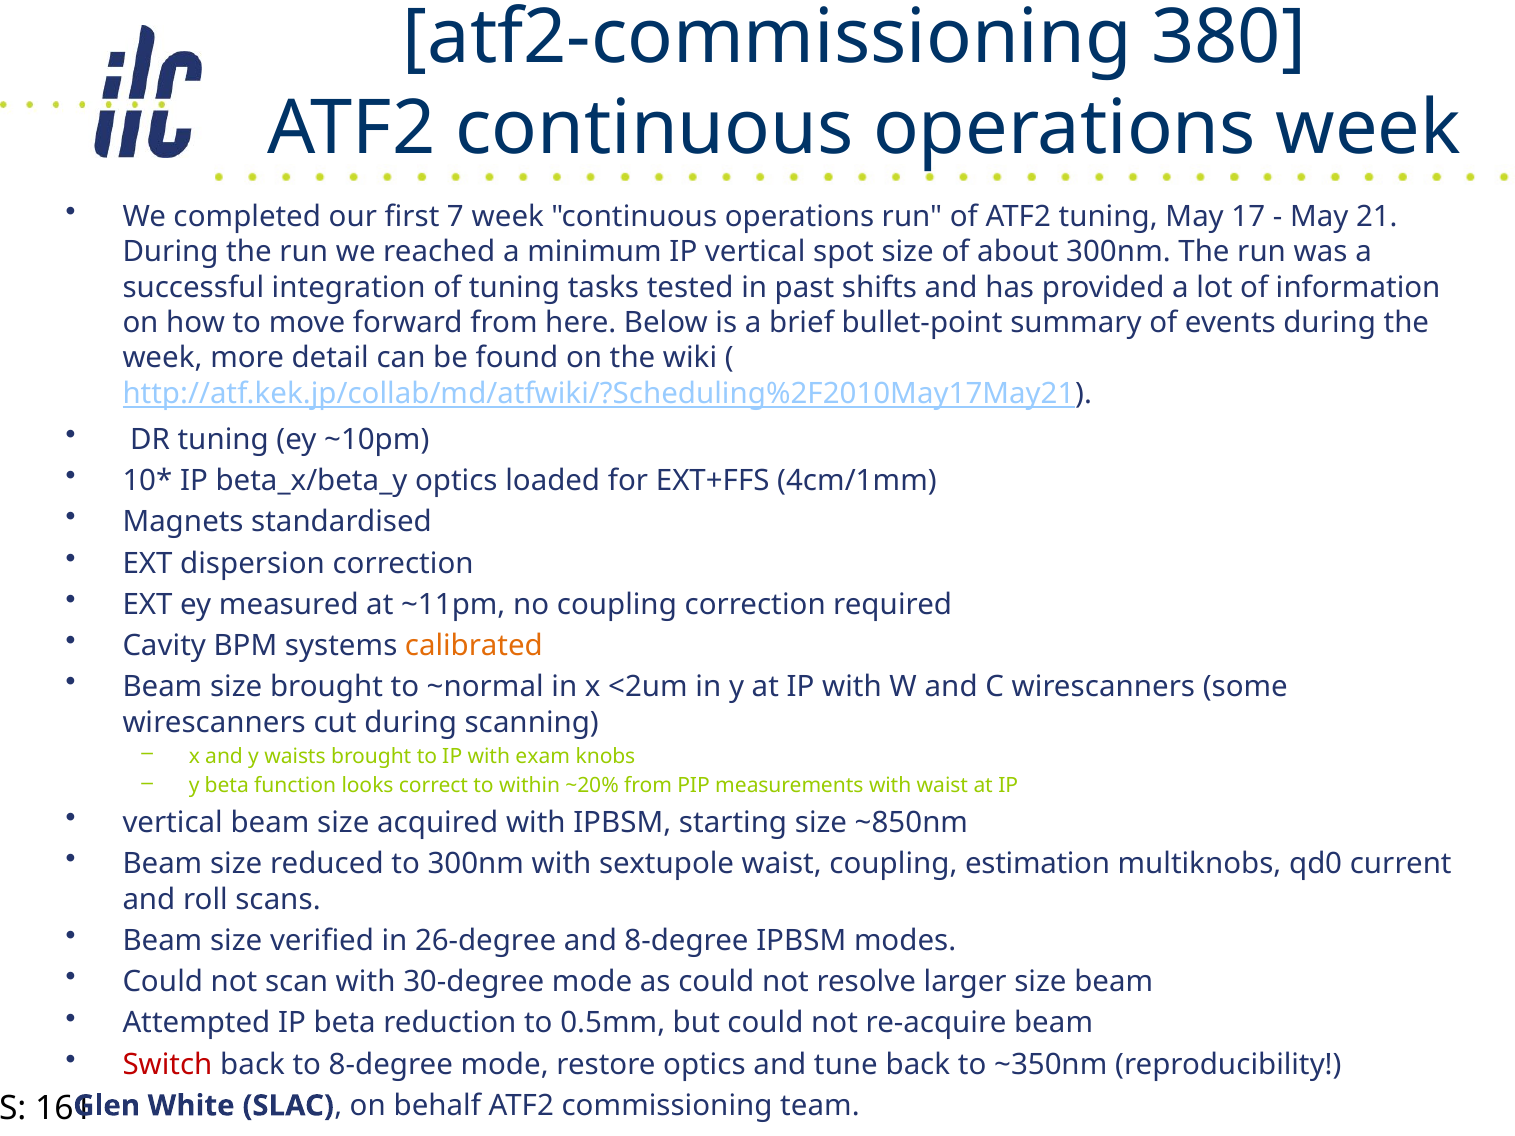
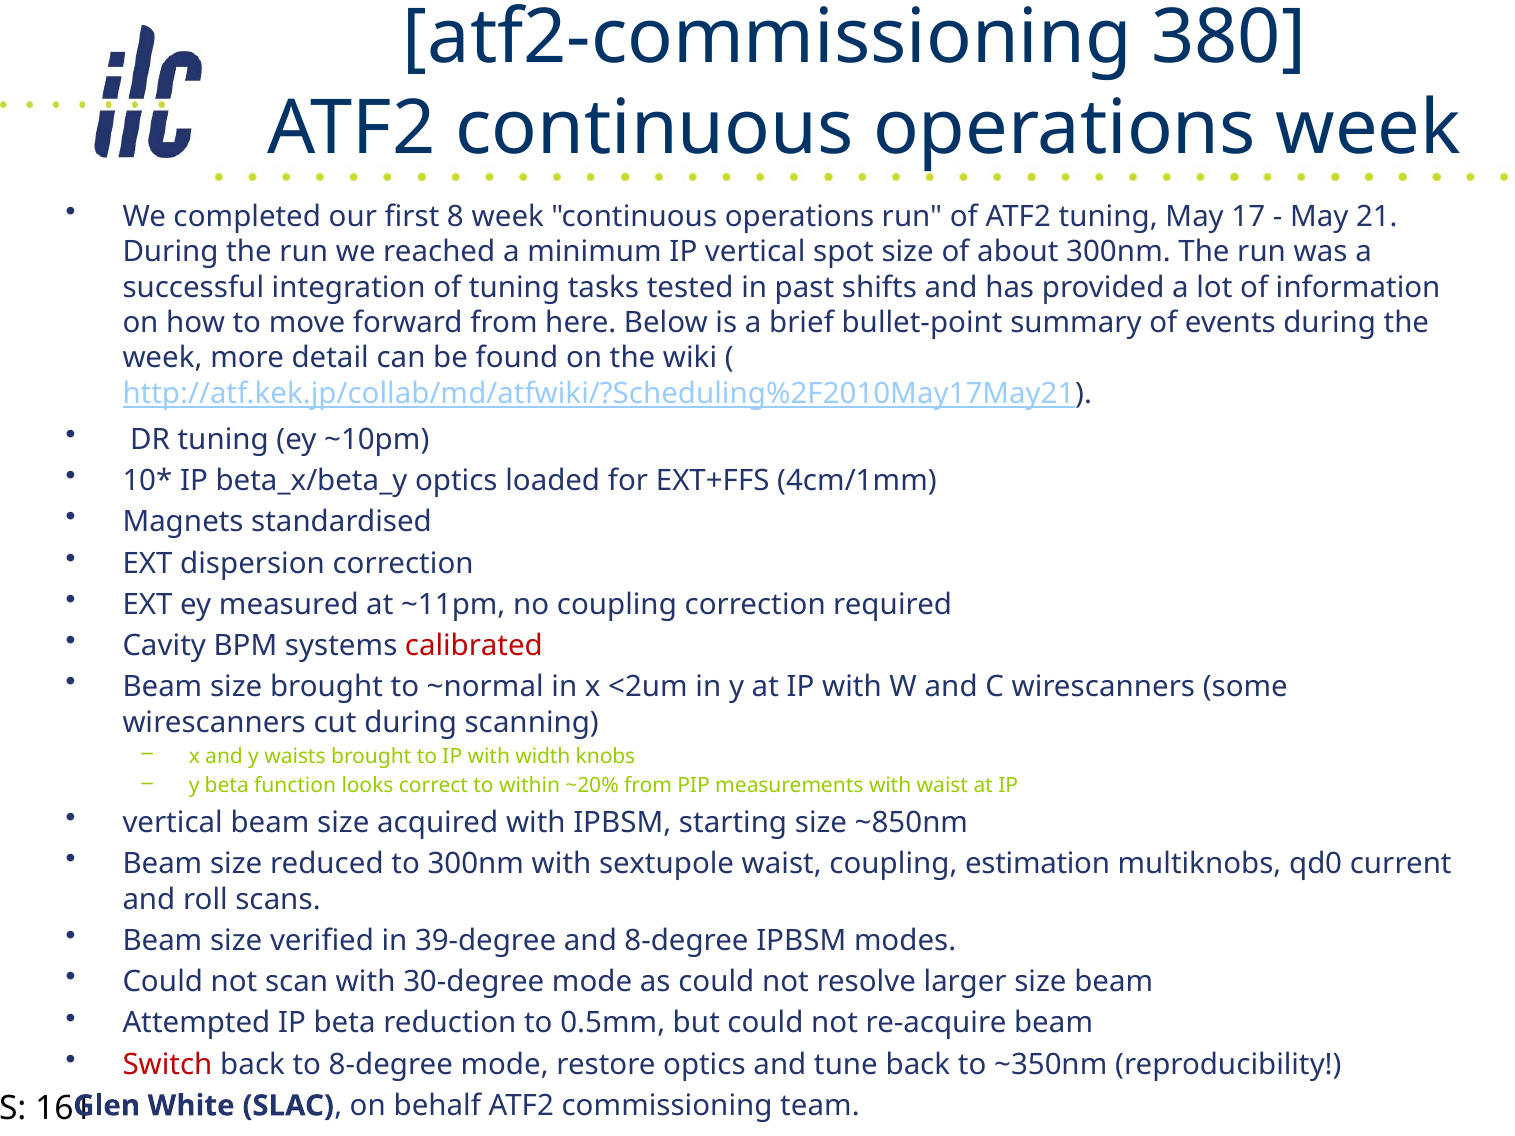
7: 7 -> 8 (455, 217)
calibrated colour: orange -> red (474, 646)
exam: exam -> width (543, 757)
26-degree: 26-degree -> 39-degree (486, 941)
